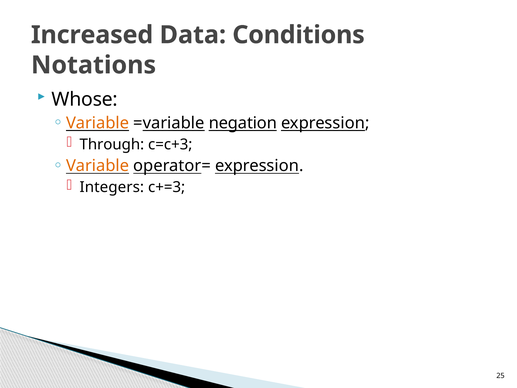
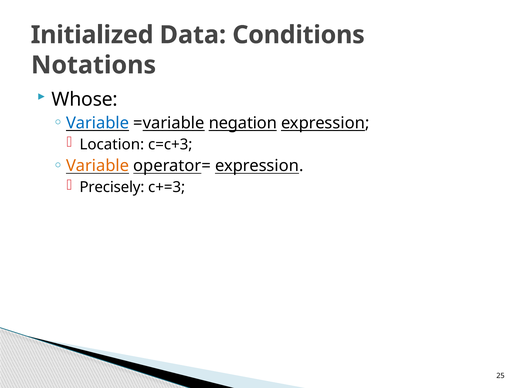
Increased: Increased -> Initialized (92, 35)
Variable colour: orange -> blue (98, 123)
Through: Through -> Location (112, 144)
Integers: Integers -> Precisely (112, 187)
